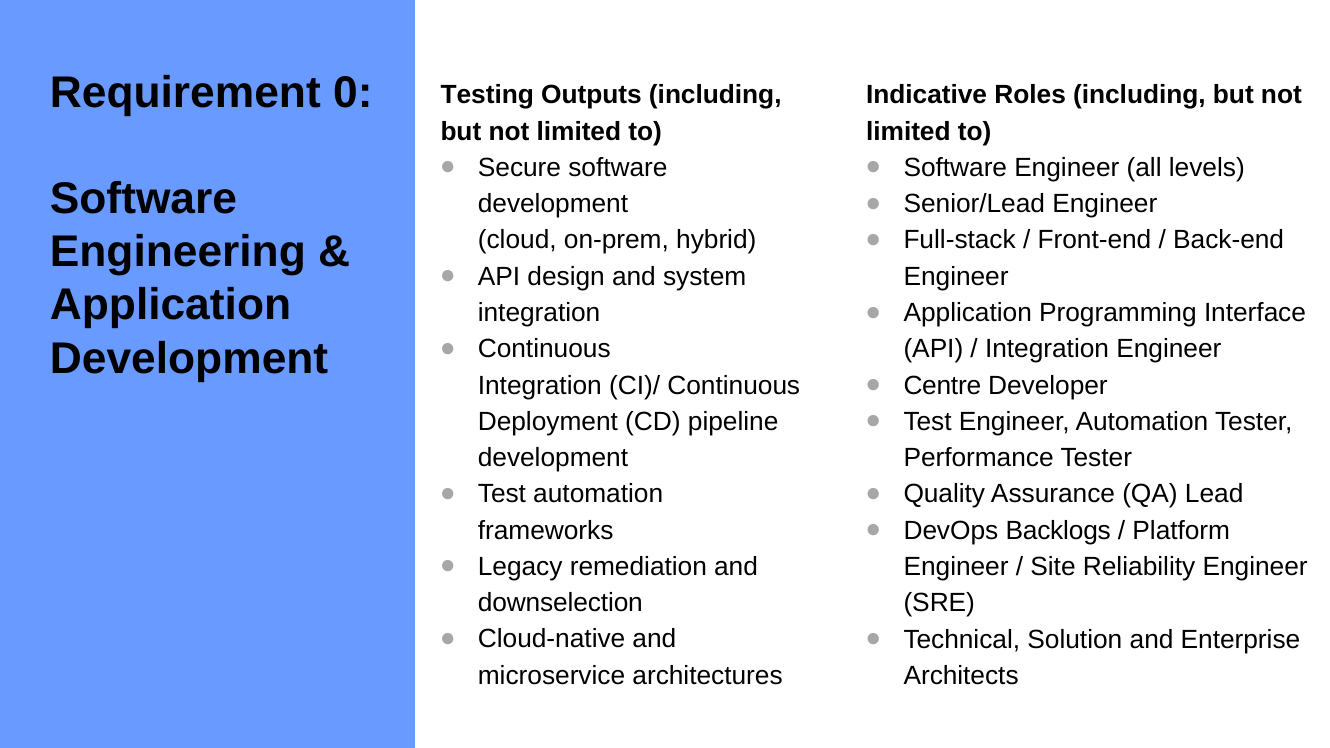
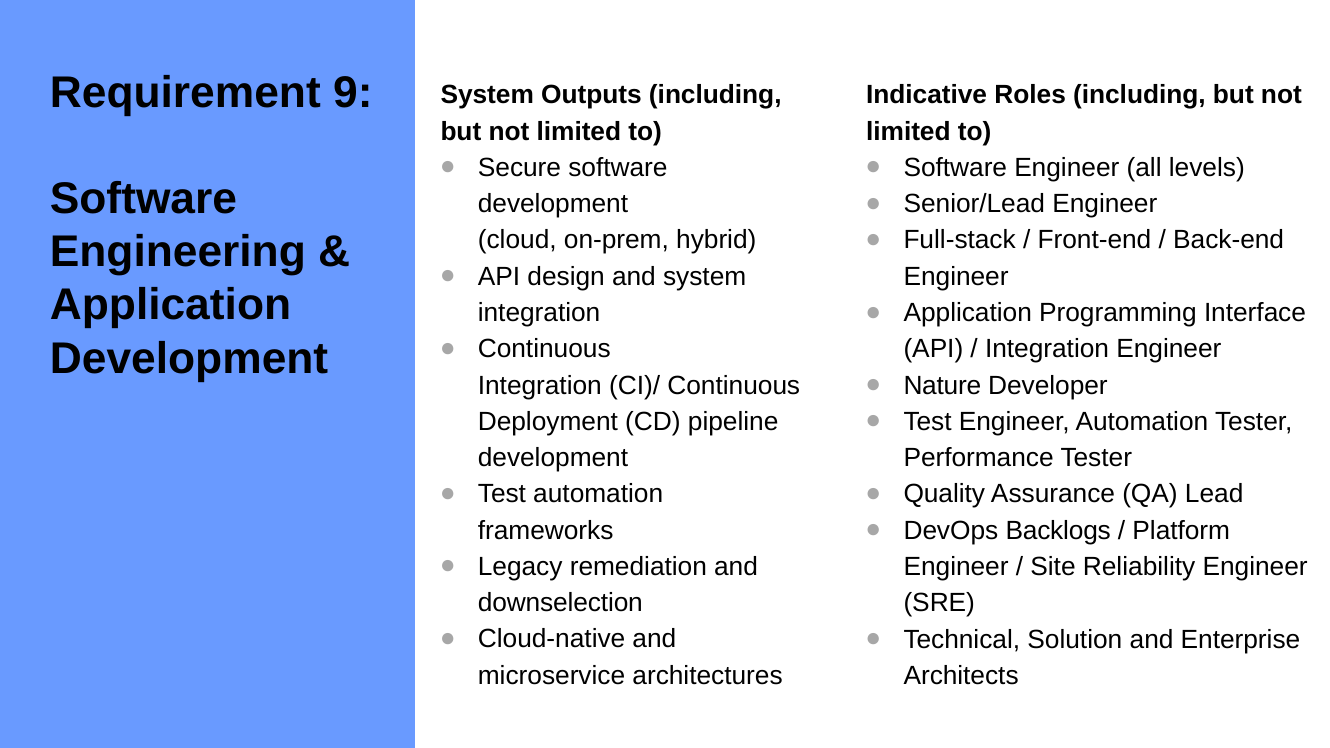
0: 0 -> 9 (353, 93)
Testing: Testing -> System (487, 95)
Centre: Centre -> Nature (942, 385)
